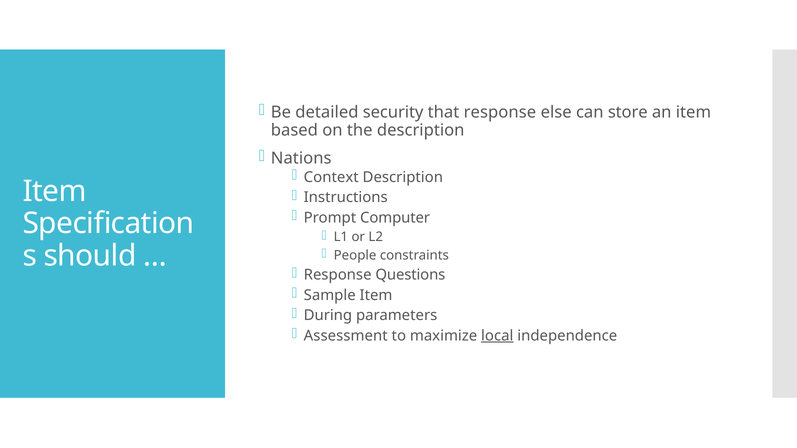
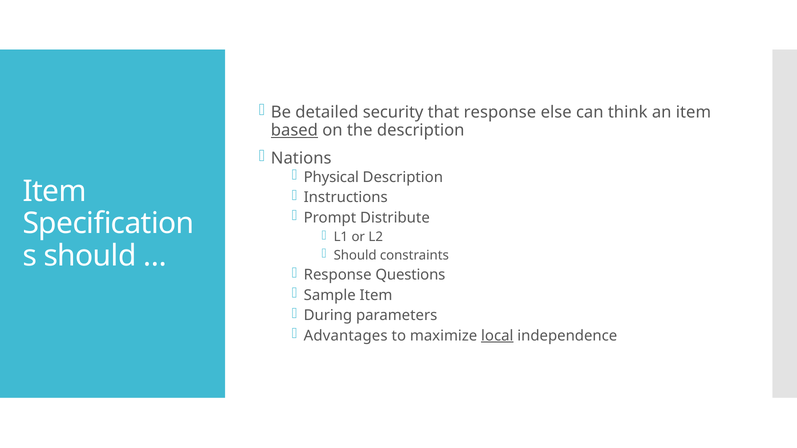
store: store -> think (628, 112)
based underline: none -> present (294, 130)
Context: Context -> Physical (331, 177)
Computer: Computer -> Distribute (395, 218)
People: People -> Should (355, 256)
Assessment: Assessment -> Advantages (346, 336)
